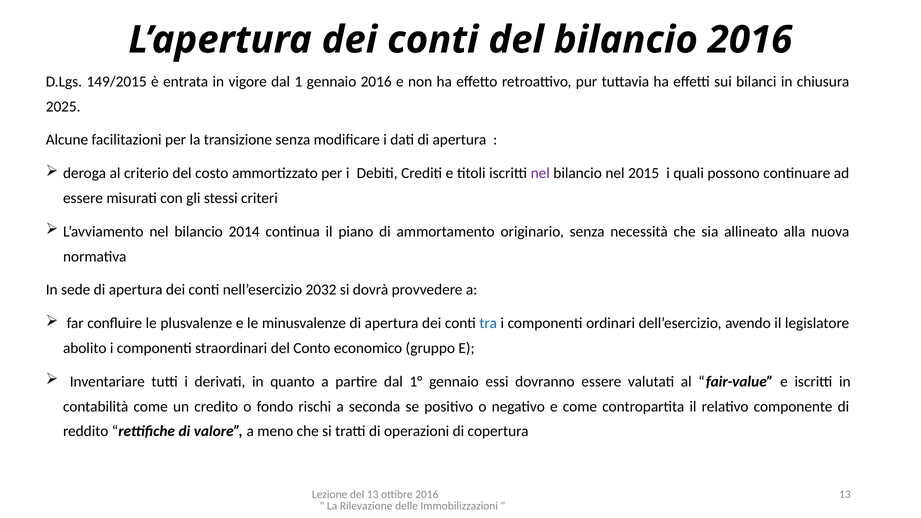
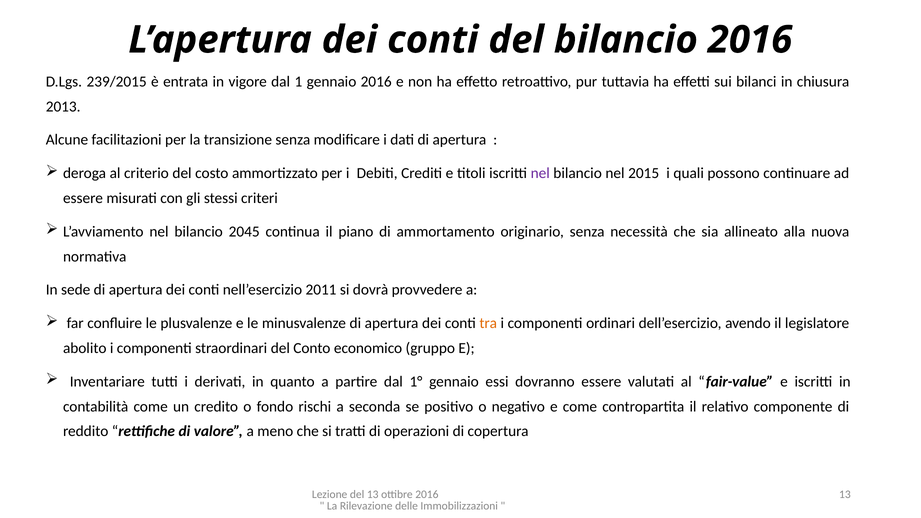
149/2015: 149/2015 -> 239/2015 (117, 82)
2025: 2025 -> 2013 (63, 106)
2014: 2014 -> 2045 (244, 232)
2032: 2032 -> 2011 (321, 290)
tra colour: blue -> orange (488, 323)
